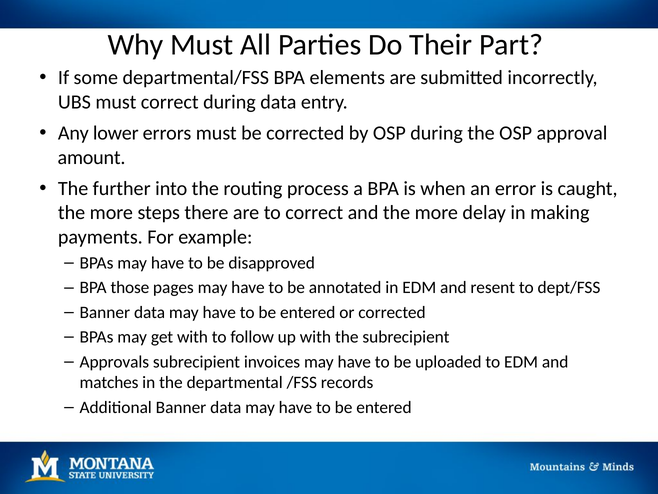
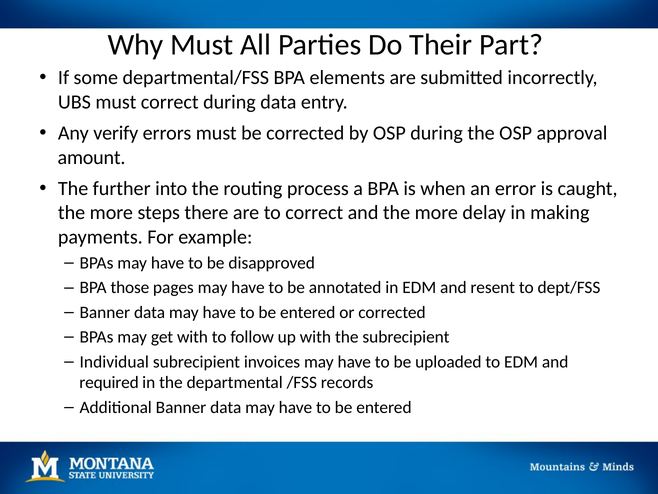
lower: lower -> verify (116, 133)
Approvals: Approvals -> Individual (114, 361)
matches: matches -> required (109, 382)
